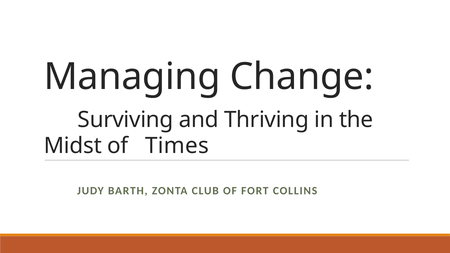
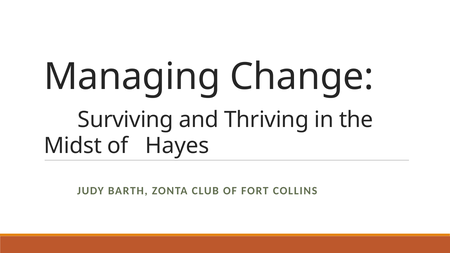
Times: Times -> Hayes (177, 146)
